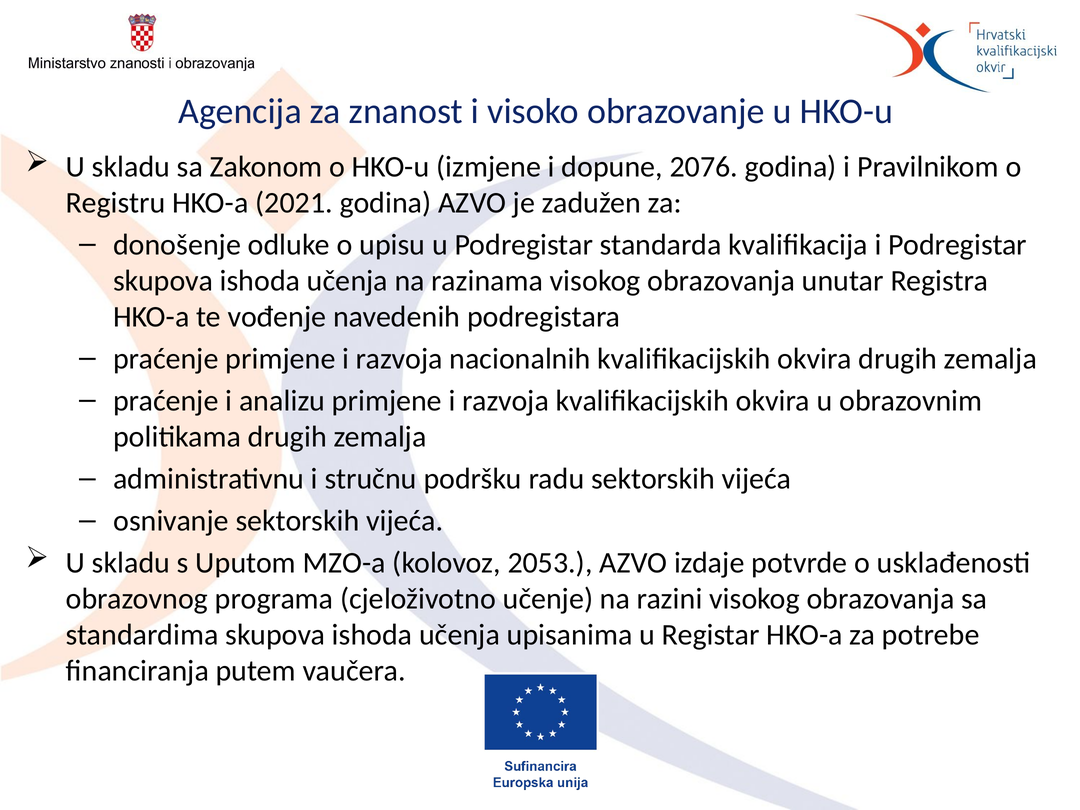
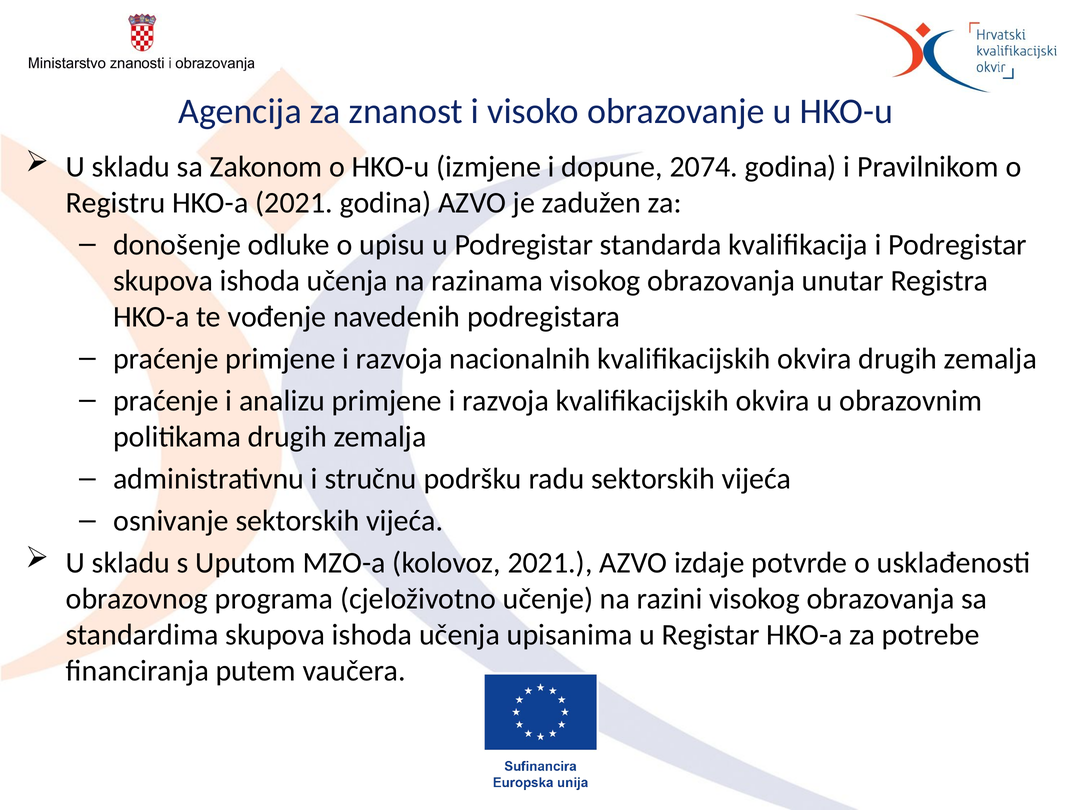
2076: 2076 -> 2074 (704, 167)
kolovoz 2053: 2053 -> 2021 (550, 563)
